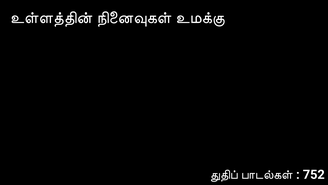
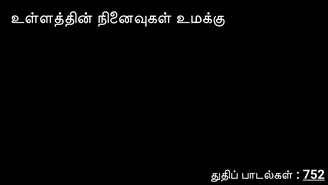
752 underline: none -> present (314, 174)
